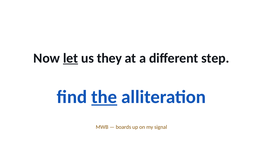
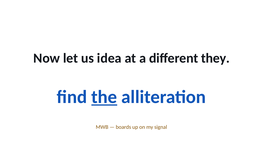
let underline: present -> none (71, 58)
they: they -> idea (109, 58)
step: step -> they (215, 58)
